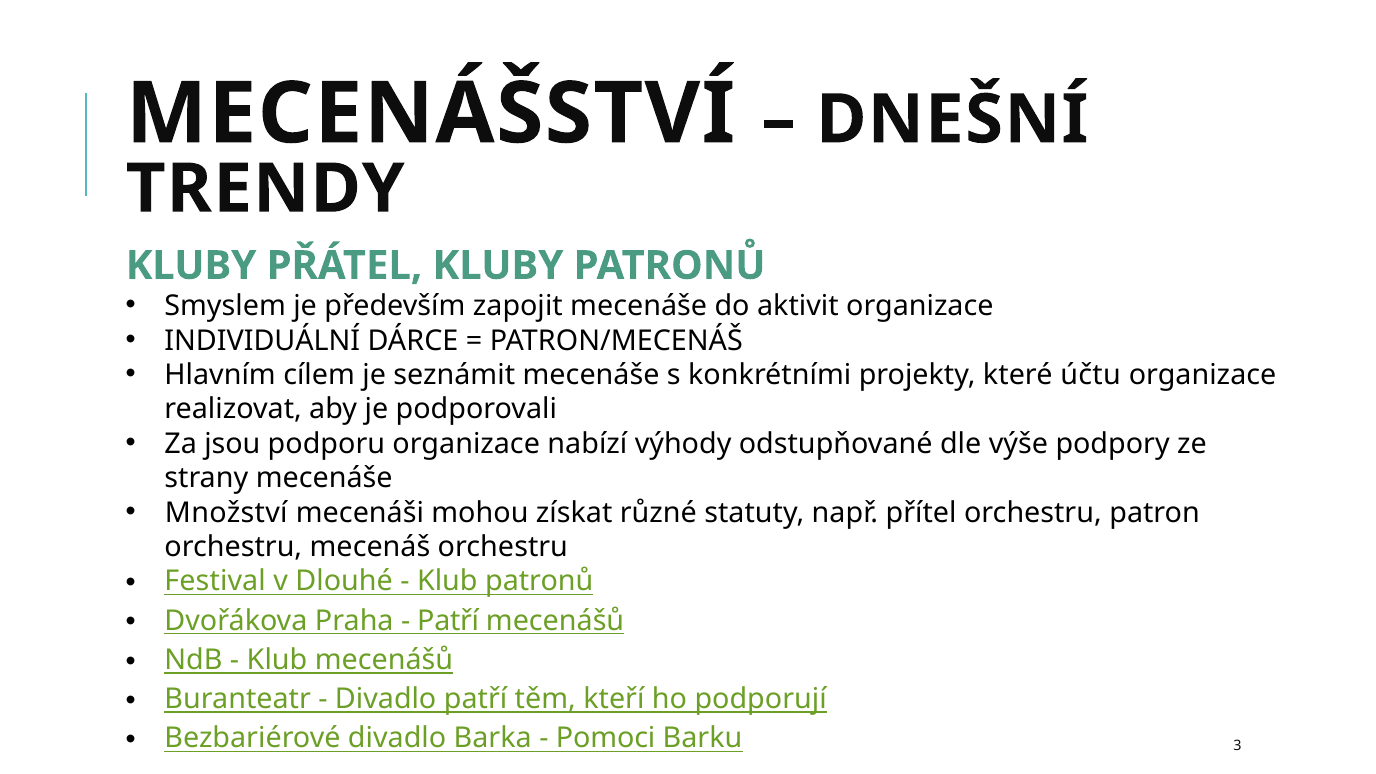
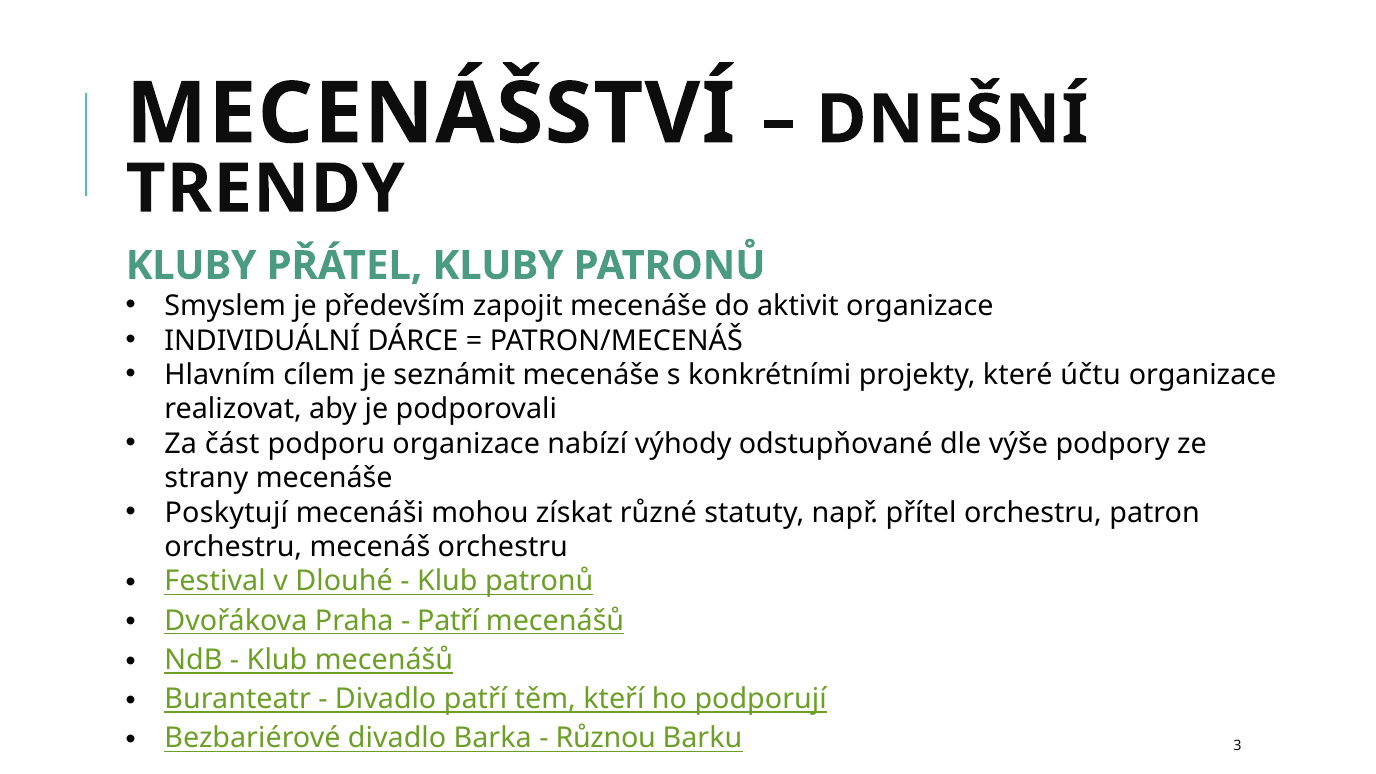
jsou: jsou -> část (232, 444)
Množství: Množství -> Poskytují (226, 513)
Pomoci: Pomoci -> Různou (606, 738)
